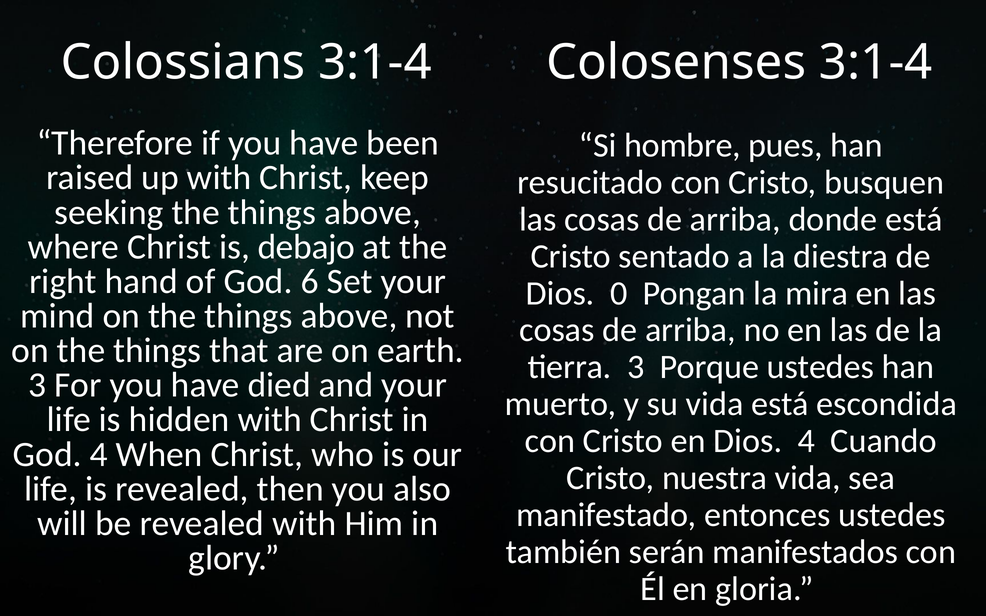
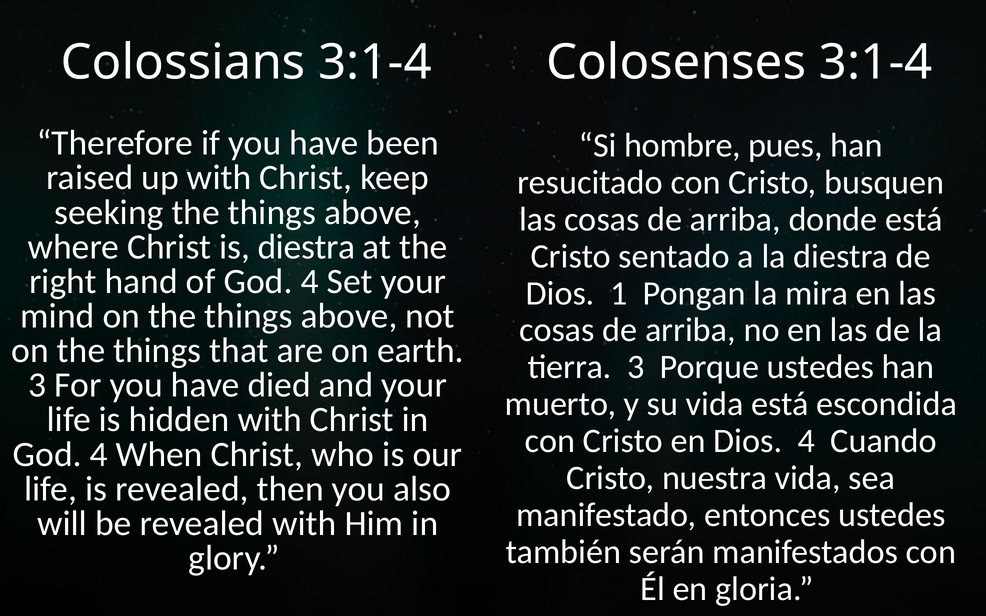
is debajo: debajo -> diestra (306, 247)
of God 6: 6 -> 4 (310, 282)
0: 0 -> 1 (619, 293)
